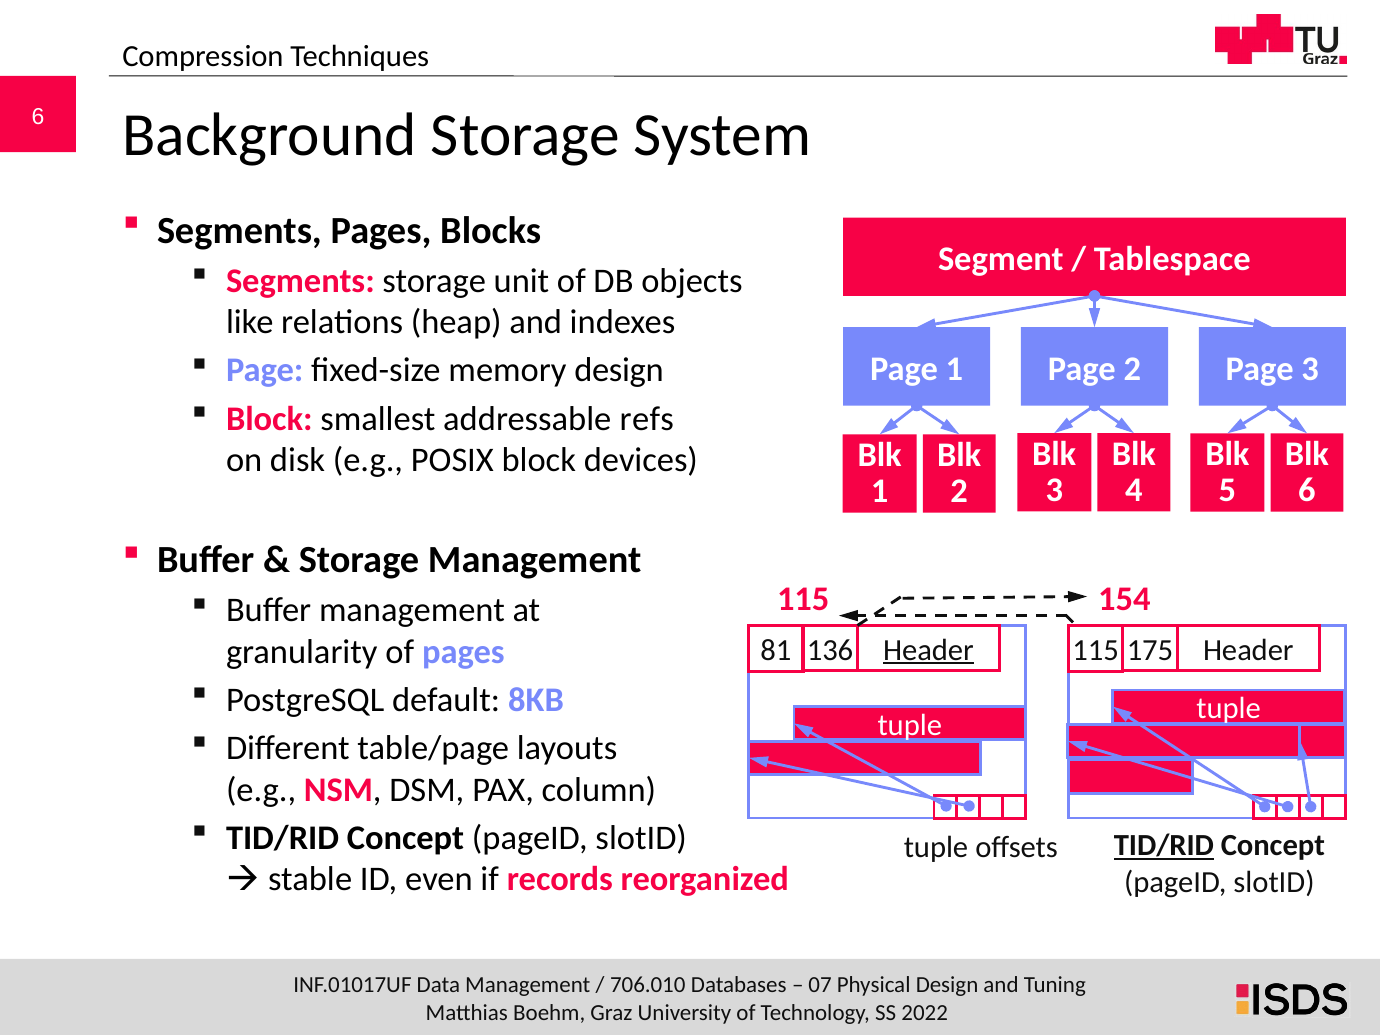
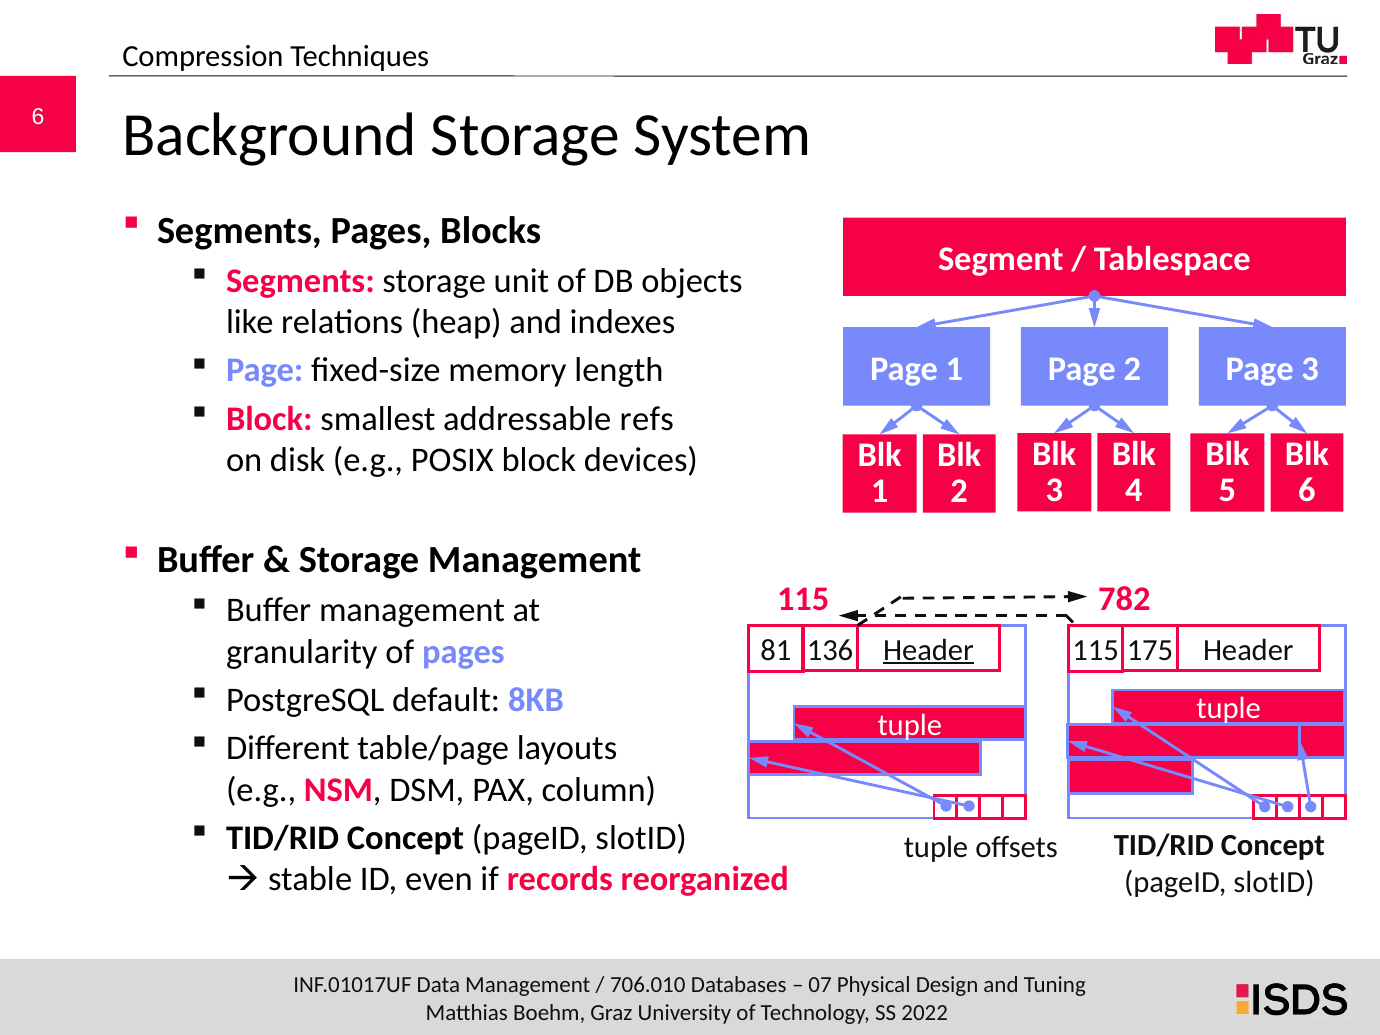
memory design: design -> length (619, 370)
154: 154 -> 782 (1124, 599)
TID/RID underline: present -> none (1164, 845)
